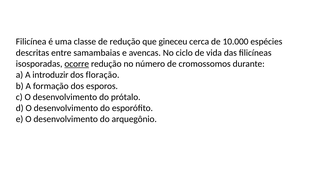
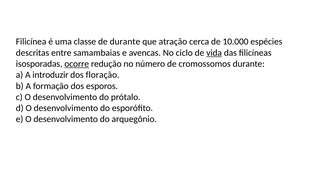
de redução: redução -> durante (125, 42)
gineceu: gineceu -> atração (173, 42)
vida underline: none -> present (214, 53)
